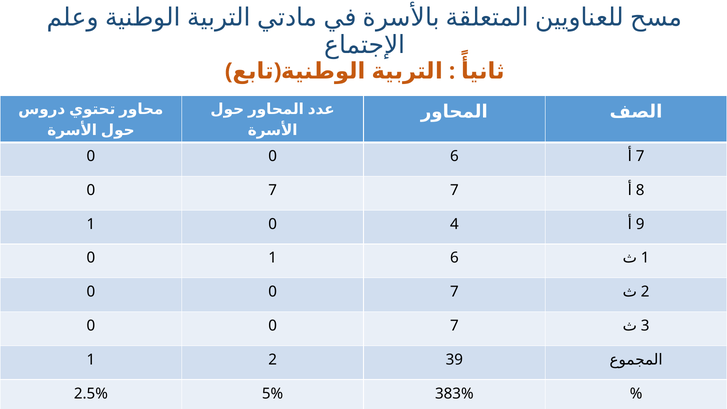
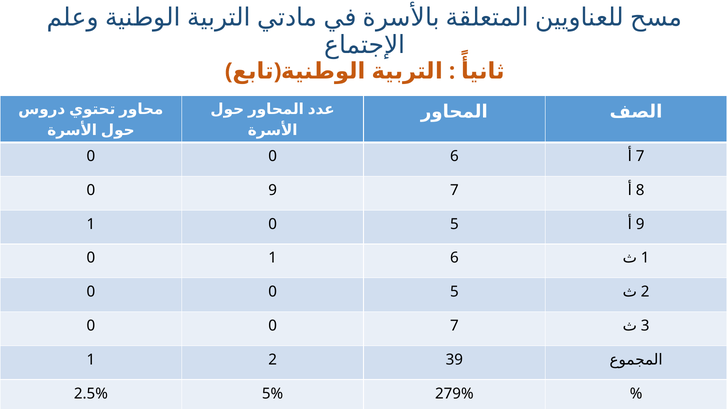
7: 7 -> 9 (273, 190)
1 0 4: 4 -> 5 (454, 224)
7: 7 -> 5 (454, 292)
383%: 383% -> 279% (454, 393)
